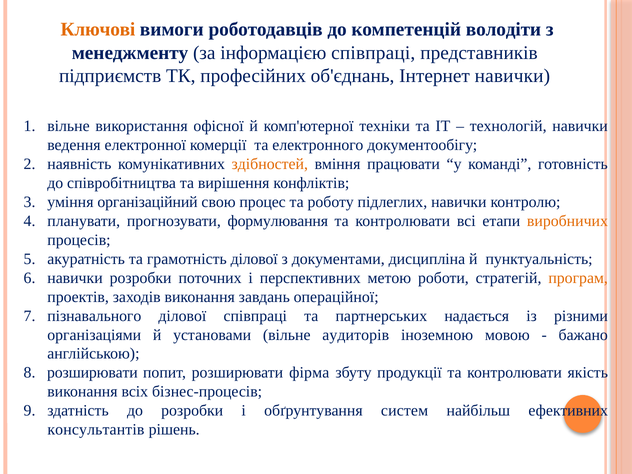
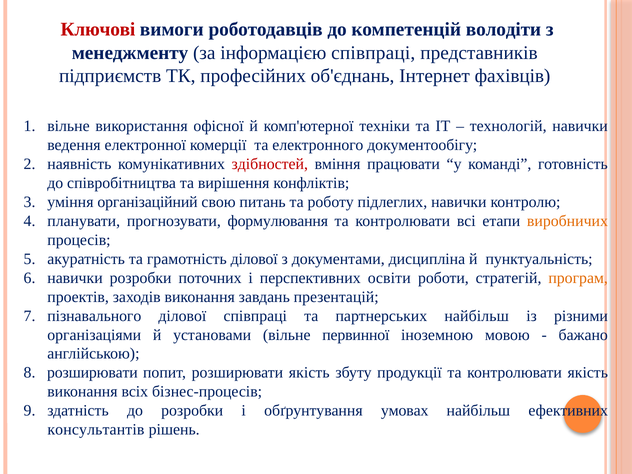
Ключові colour: orange -> red (98, 29)
Інтернет навички: навички -> фахівців (513, 76)
здібностей colour: orange -> red (270, 164)
процес: процес -> питань (263, 202)
метою: метою -> освіти (389, 278)
операційної: операційної -> презентацій (336, 297)
партнерських надається: надається -> найбільш (477, 316)
аудиторів: аудиторів -> первинної (356, 335)
розширювати фірма: фірма -> якість (309, 373)
систем: систем -> умовах (405, 411)
